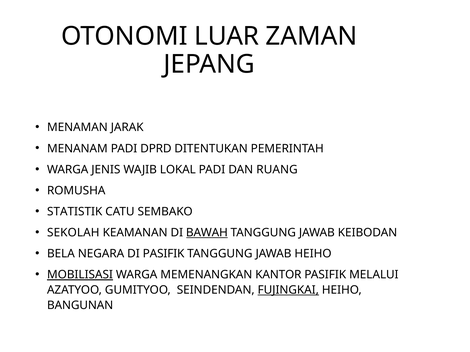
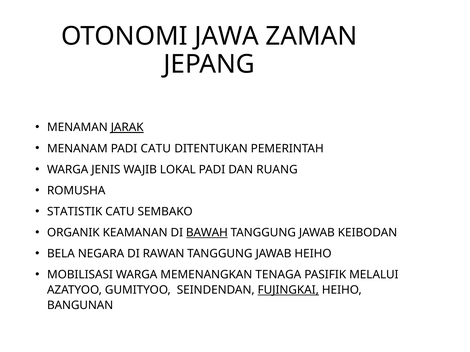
LUAR: LUAR -> JAWA (227, 36)
JARAK underline: none -> present (127, 128)
PADI DPRD: DPRD -> CATU (156, 149)
SEKOLAH: SEKOLAH -> ORGANIK (73, 233)
DI PASIFIK: PASIFIK -> RAWAN (164, 254)
MOBILISASI underline: present -> none (80, 275)
KANTOR: KANTOR -> TENAGA (278, 275)
